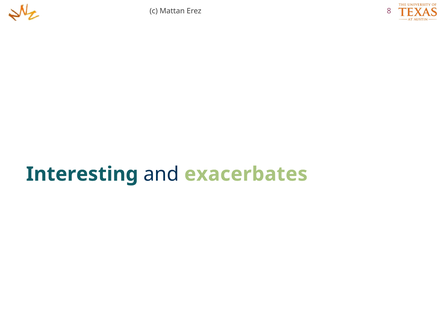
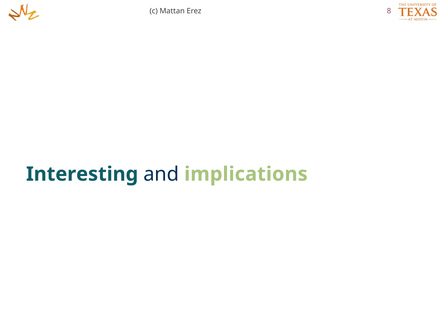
exacerbates: exacerbates -> implications (246, 174)
